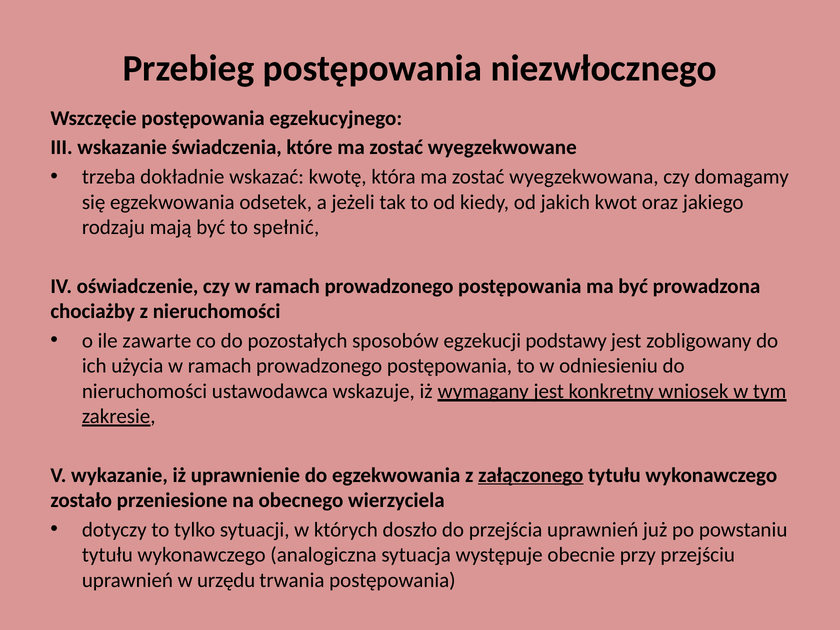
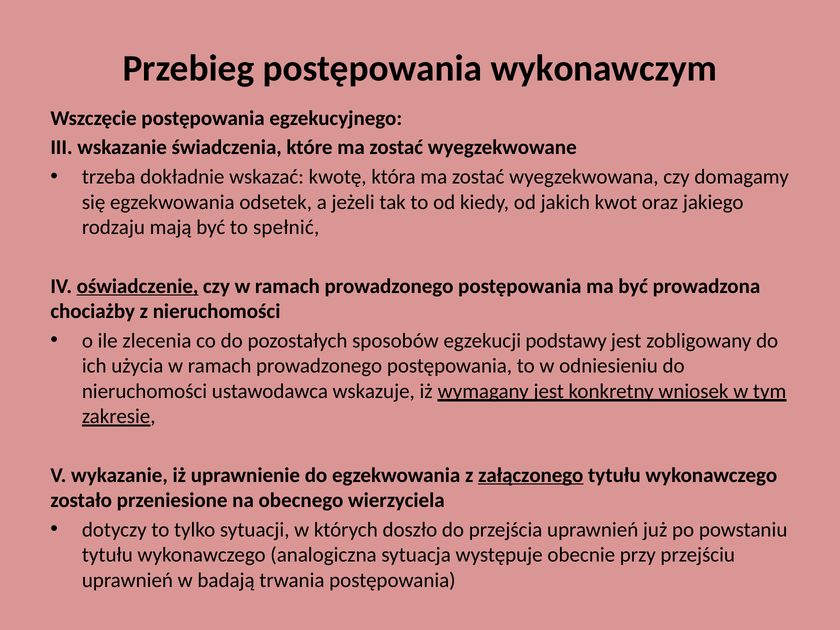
niezwłocznego: niezwłocznego -> wykonawczym (604, 69)
oświadczenie underline: none -> present (138, 286)
zawarte: zawarte -> zlecenia (157, 341)
urzędu: urzędu -> badają (226, 580)
